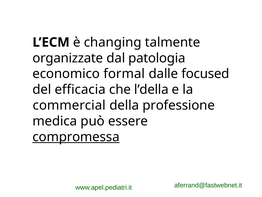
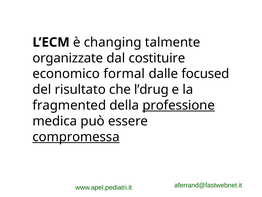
patologia: patologia -> costituire (157, 58)
efficacia: efficacia -> risultato (80, 89)
l’della: l’della -> l’drug (151, 89)
commercial: commercial -> fragmented (69, 105)
professione underline: none -> present (179, 105)
